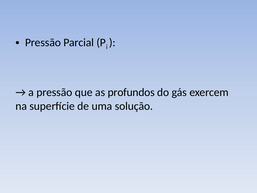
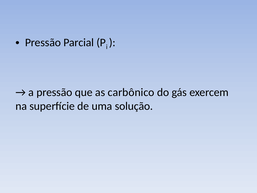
profundos: profundos -> carbônico (131, 92)
